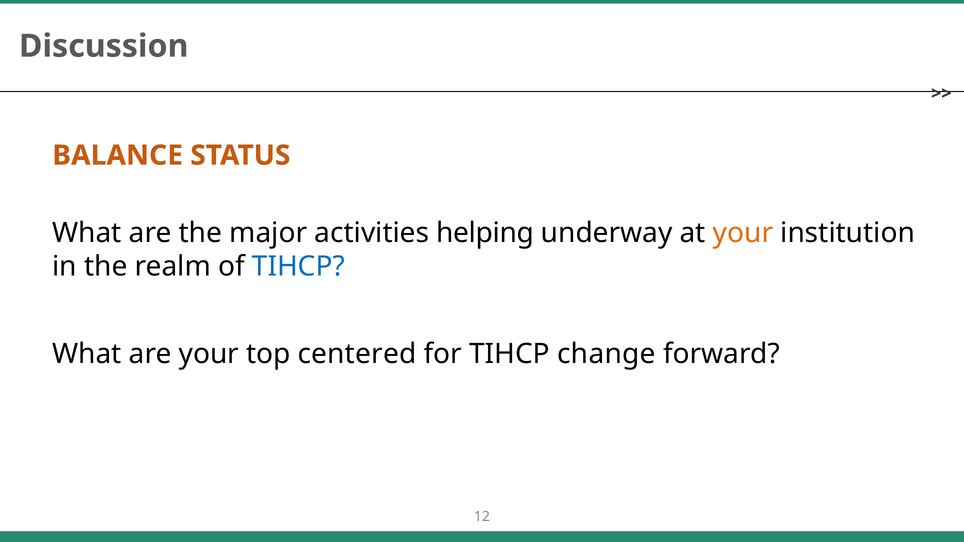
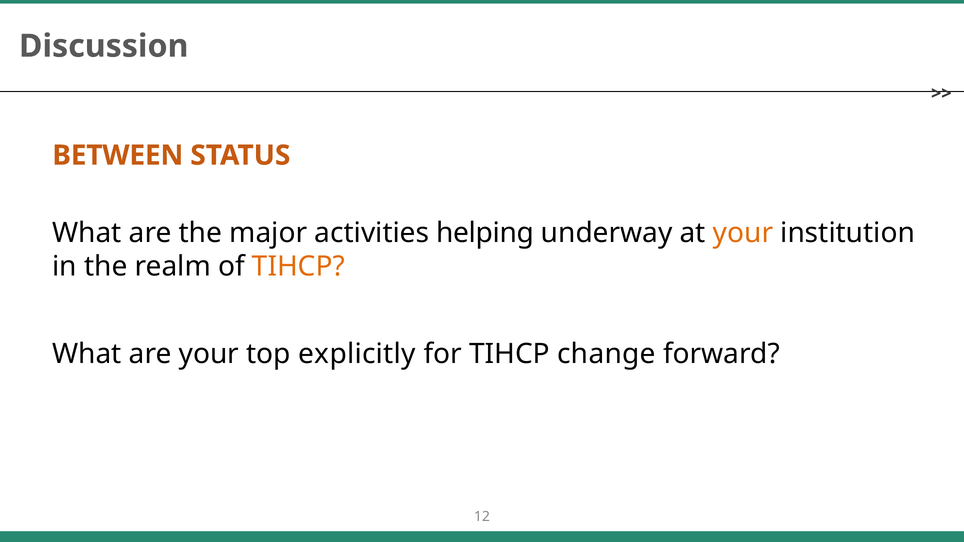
BALANCE: BALANCE -> BETWEEN (118, 155)
TIHCP colour: blue -> orange (298, 267)
centered: centered -> explicitly (357, 354)
